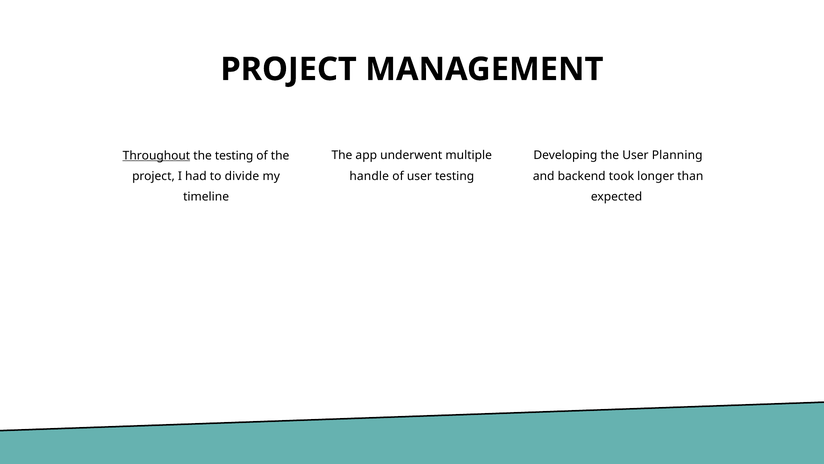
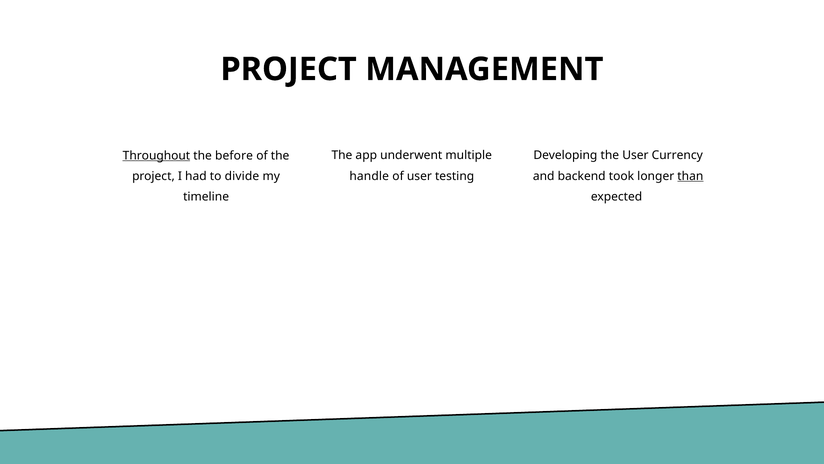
Planning: Planning -> Currency (677, 155)
the testing: testing -> before (234, 155)
than underline: none -> present (690, 176)
